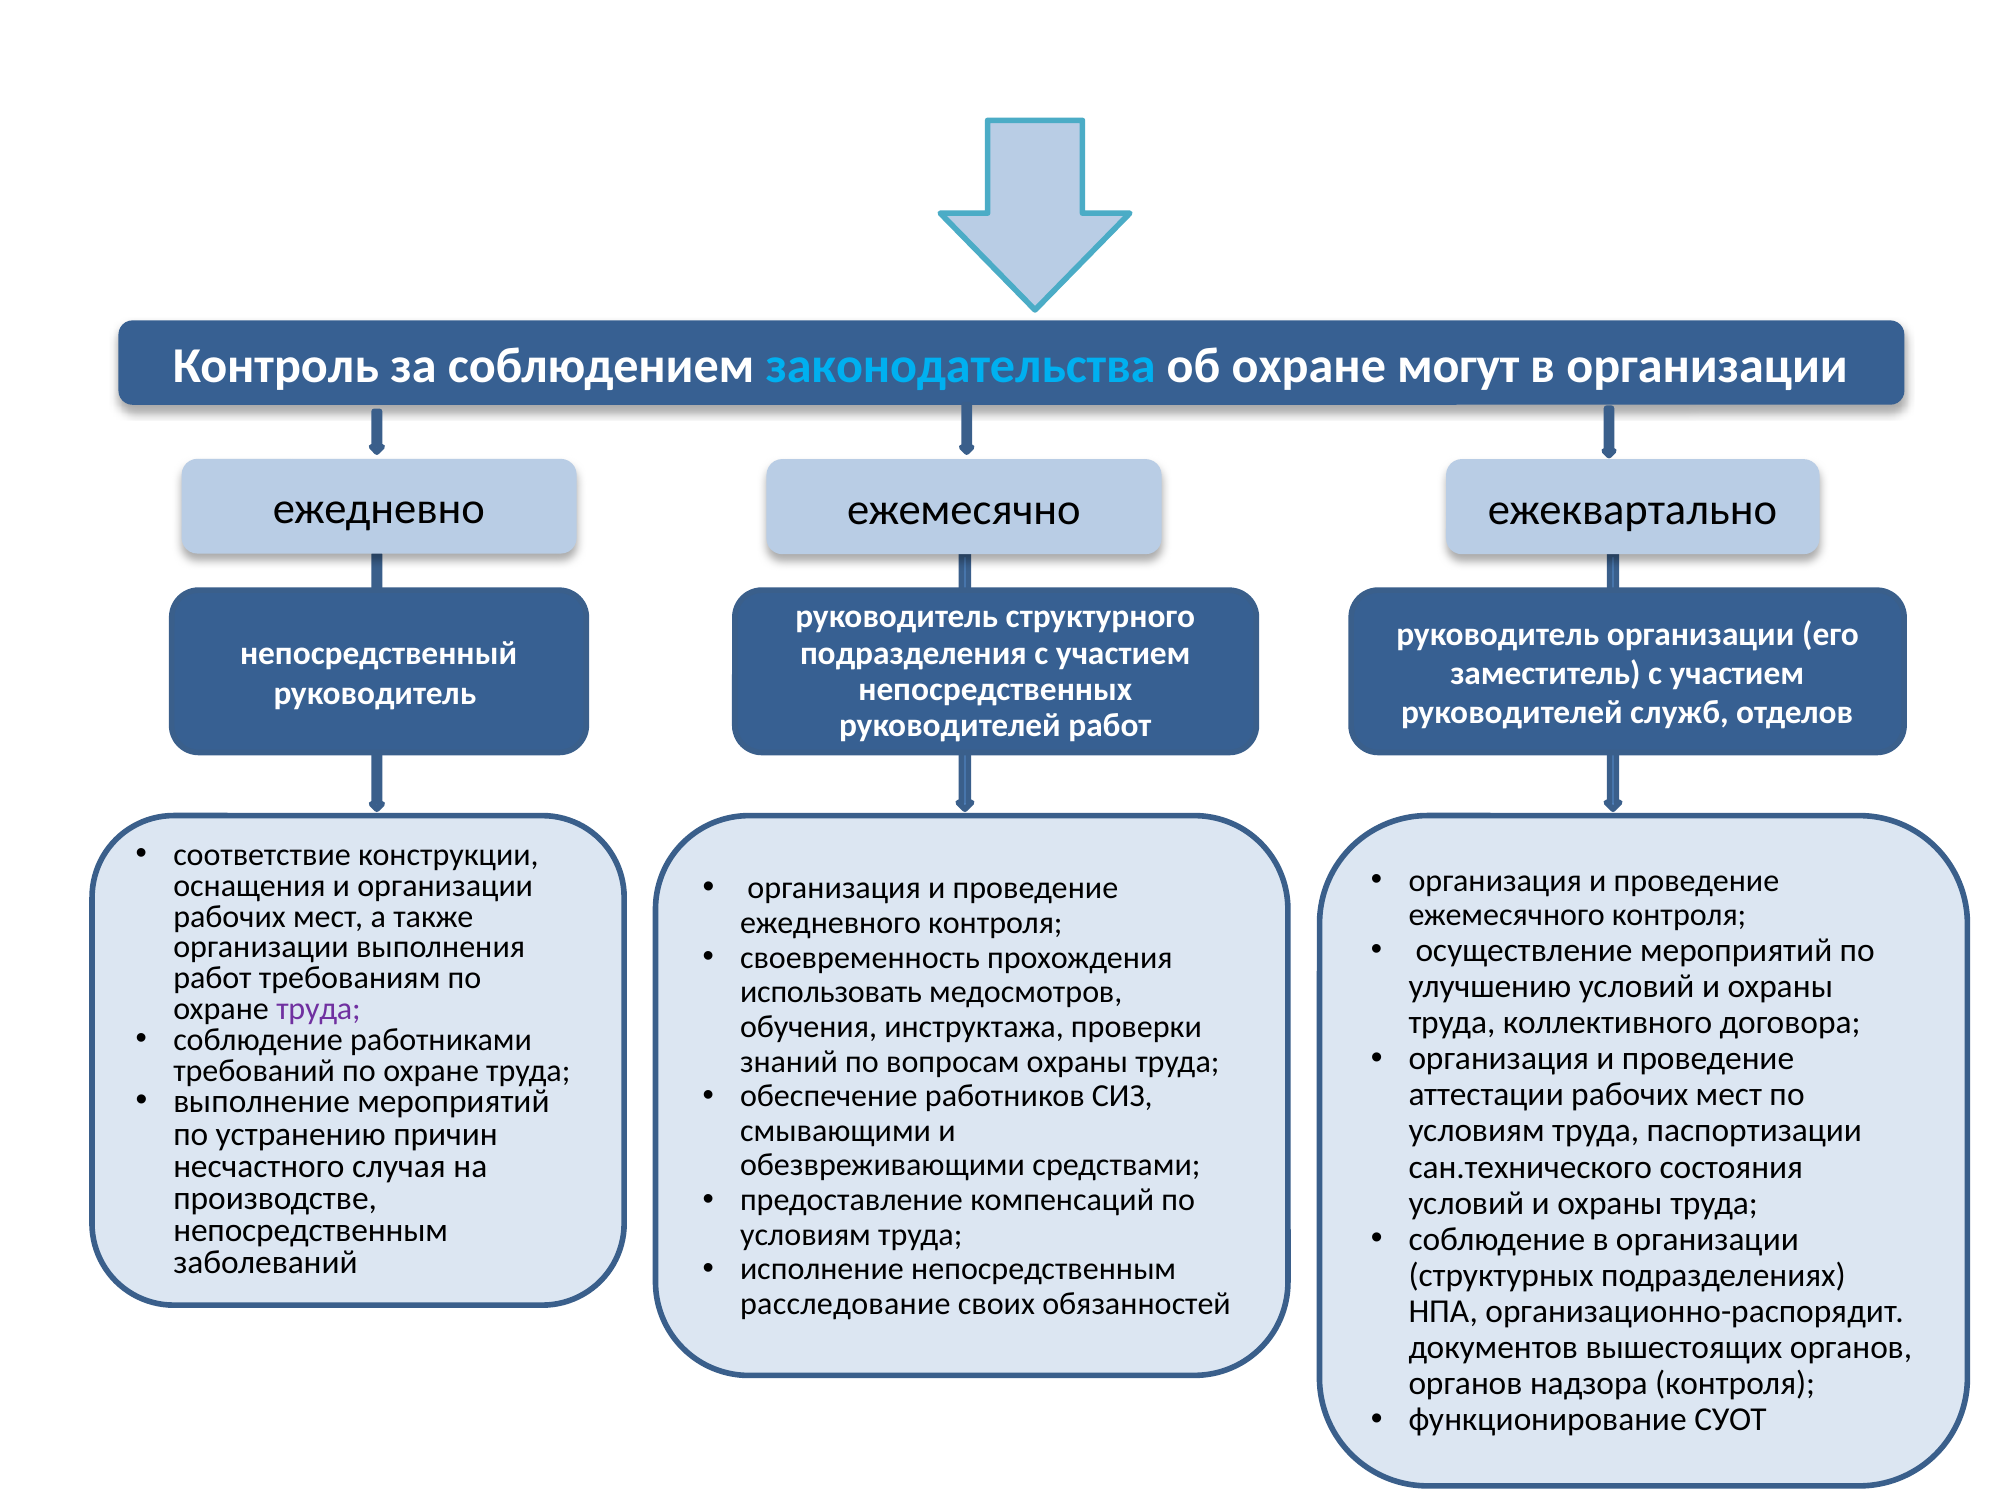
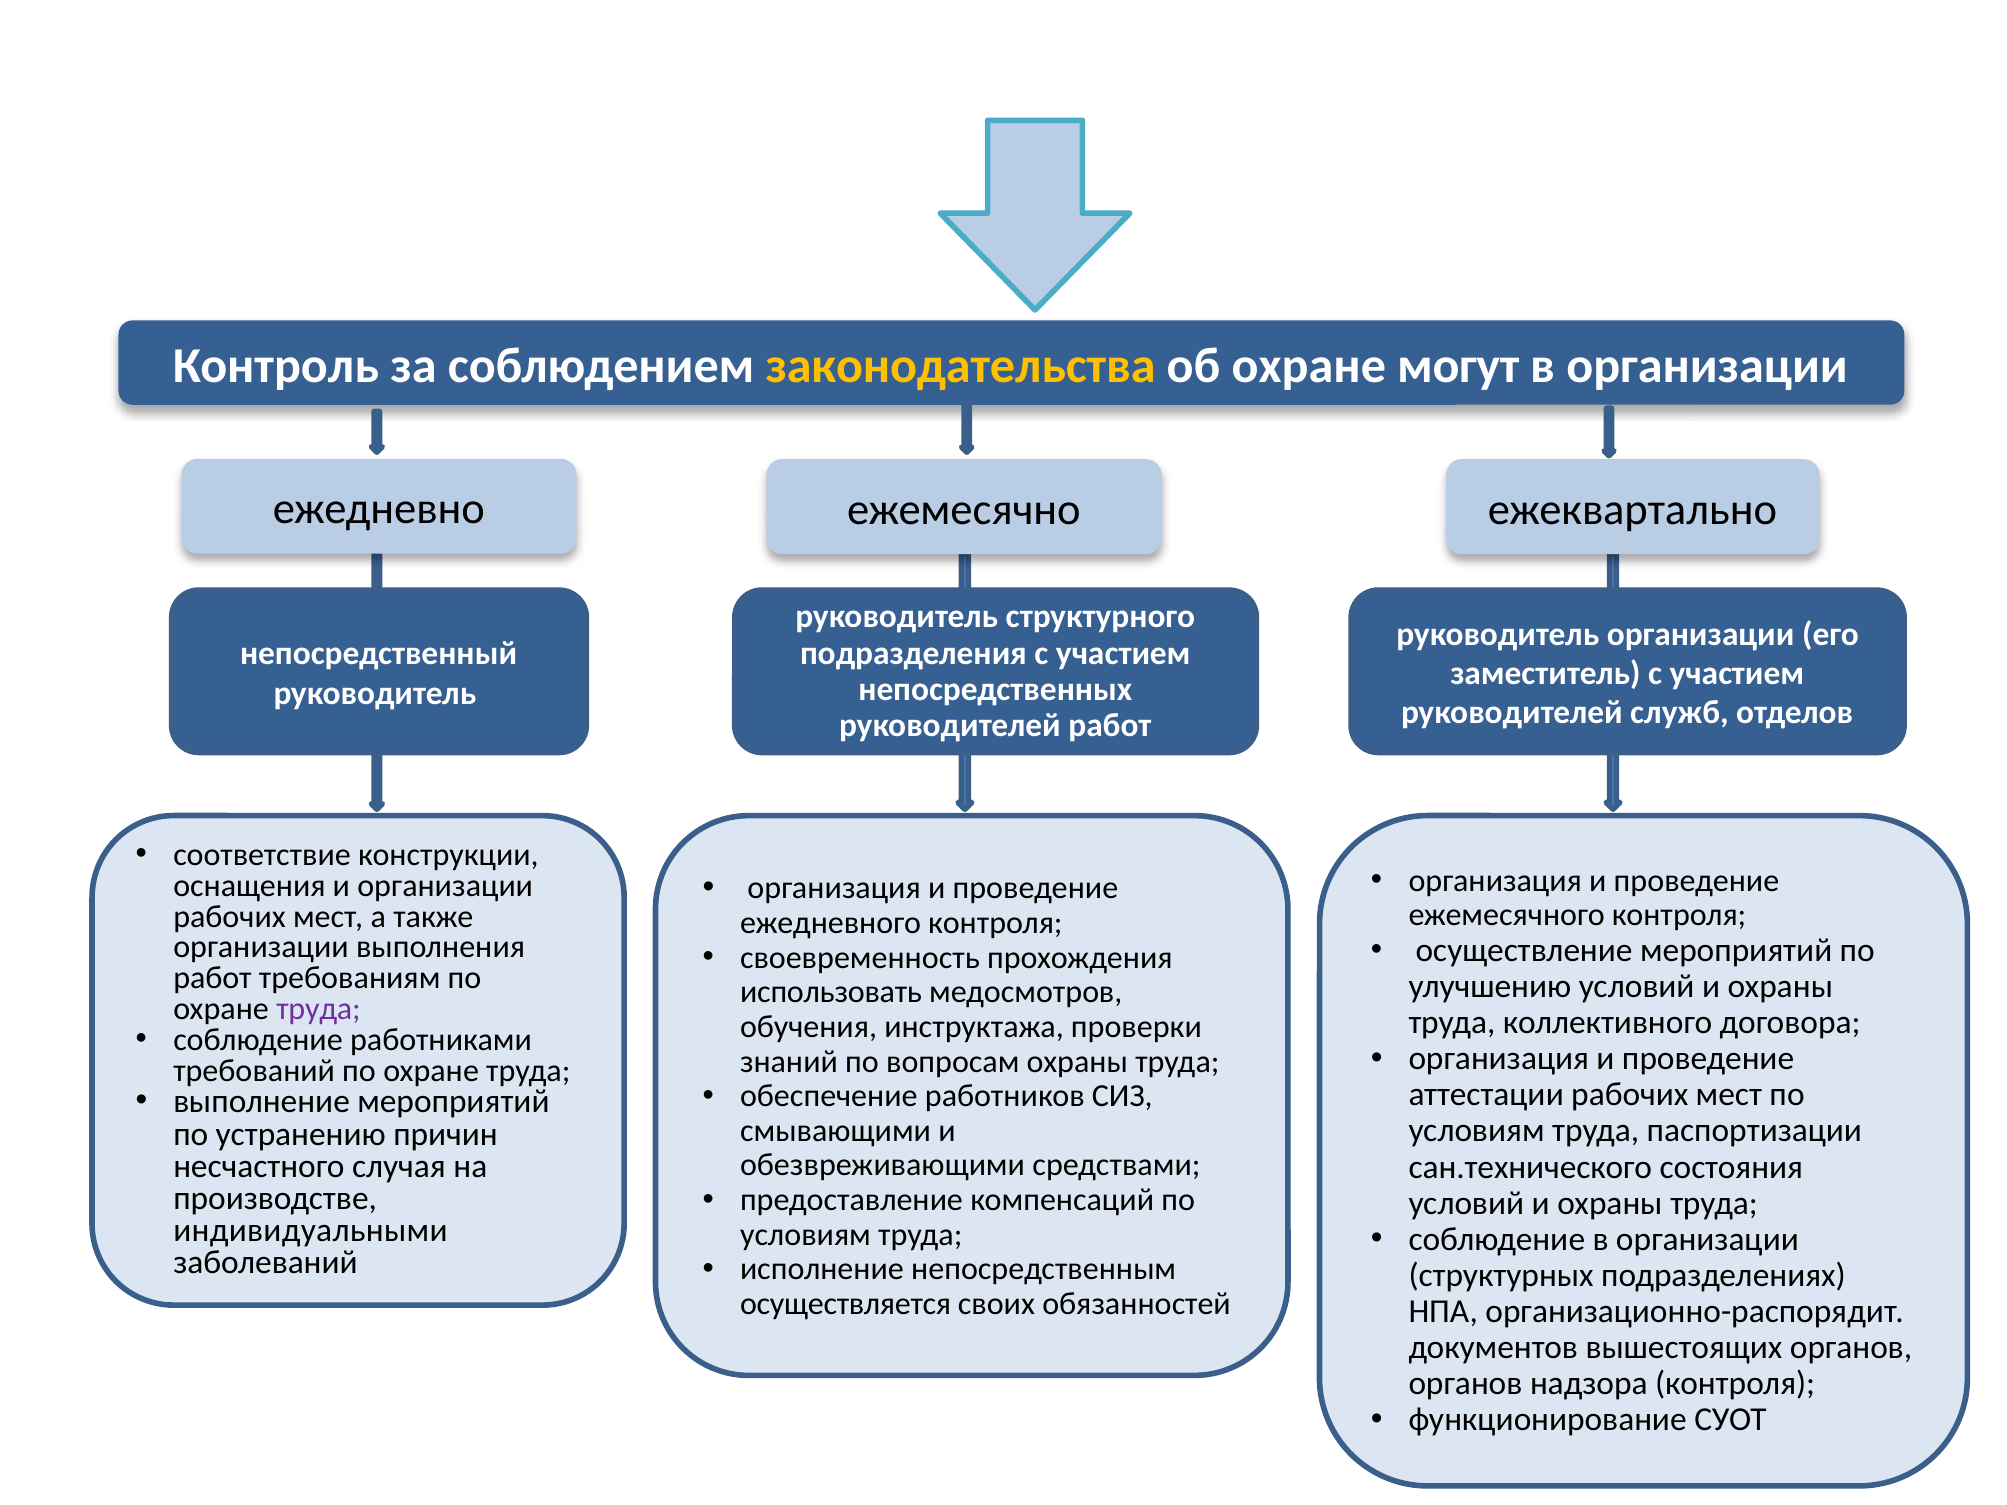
законодательства colour: light blue -> yellow (961, 366)
непосредственным: непосредственным -> индивидуальными (310, 1230)
расследование: расследование -> осуществляется (846, 1304)
